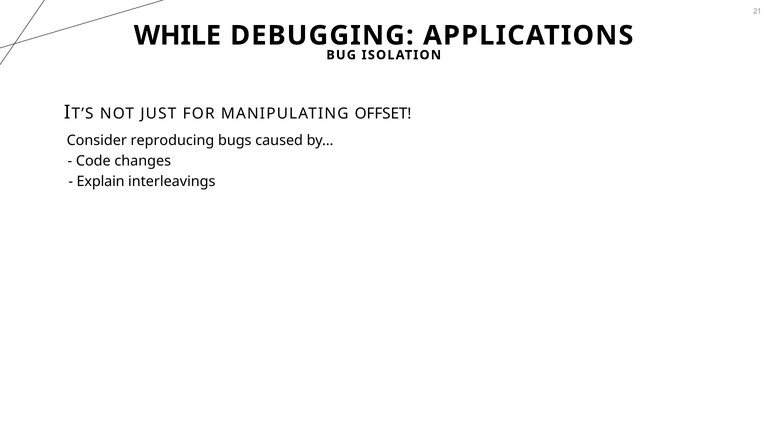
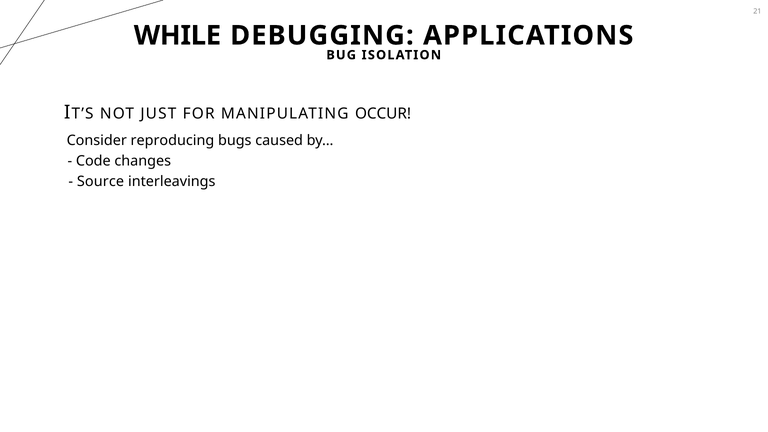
OFFSET: OFFSET -> OCCUR (383, 114)
Explain: Explain -> Source (100, 182)
